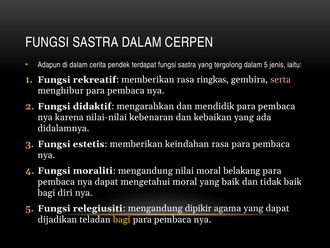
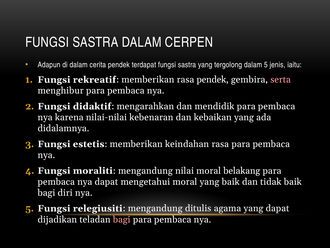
rasa ringkas: ringkas -> pendek (213, 80)
dipikir: dipikir -> ditulis (198, 208)
bagi colour: yellow -> pink (122, 219)
